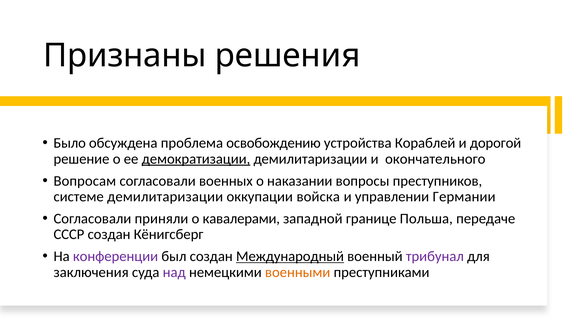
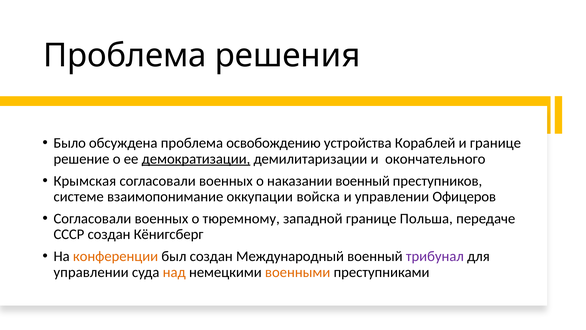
Признаны: Признаны -> Проблема (125, 56)
и дорогой: дорогой -> границе (495, 143)
Вопросам: Вопросам -> Крымская (85, 181)
наказании вопросы: вопросы -> военный (363, 181)
системе демилитаризации: демилитаризации -> взаимопонимание (165, 196)
Германии: Германии -> Офицеров (464, 196)
приняли: приняли -> военных (161, 218)
кавалерами: кавалерами -> тюремному (241, 218)
конференции colour: purple -> orange (116, 256)
Международный underline: present -> none (290, 256)
заключения: заключения -> управлении (91, 272)
над colour: purple -> orange (174, 272)
